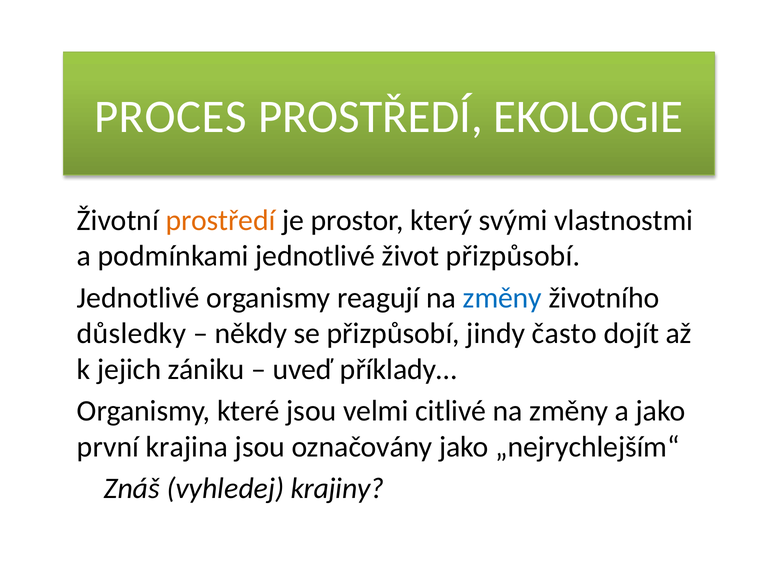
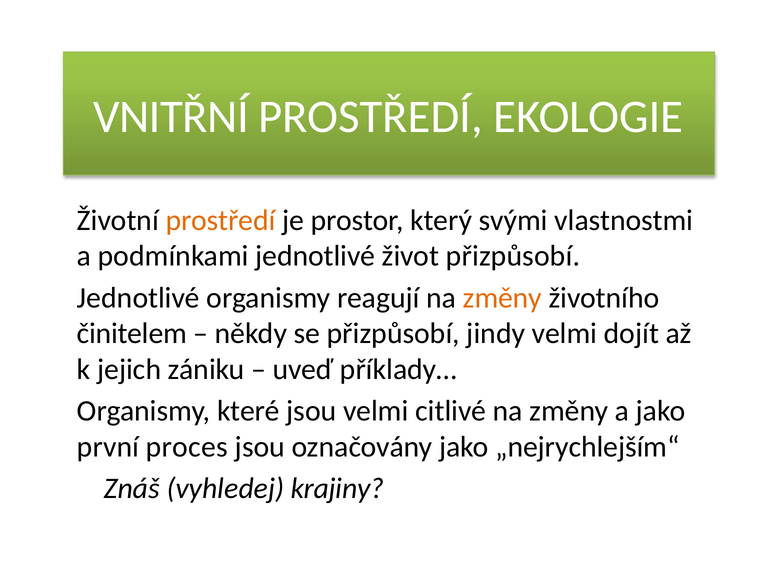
PROCES: PROCES -> VNITŘNÍ (171, 117)
změny colour: blue -> orange (502, 298)
důsledky: důsledky -> činitelem (132, 334)
jindy často: často -> velmi (564, 334)
krajina: krajina -> proces (187, 447)
